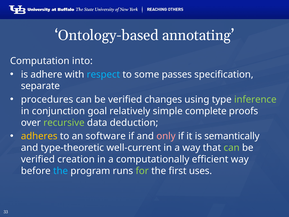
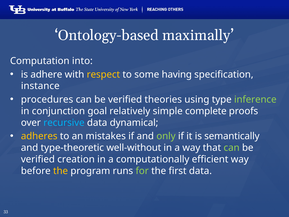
annotating: annotating -> maximally (198, 35)
respect colour: light blue -> yellow (103, 74)
passes: passes -> having (177, 74)
separate: separate -> instance (40, 86)
changes: changes -> theories (163, 99)
recursive colour: light green -> light blue (64, 123)
deduction: deduction -> dynamical (134, 123)
software: software -> mistakes (106, 136)
only colour: pink -> light green (166, 136)
well-current: well-current -> well-without (134, 148)
the colour: light blue -> yellow (61, 171)
first uses: uses -> data (200, 171)
